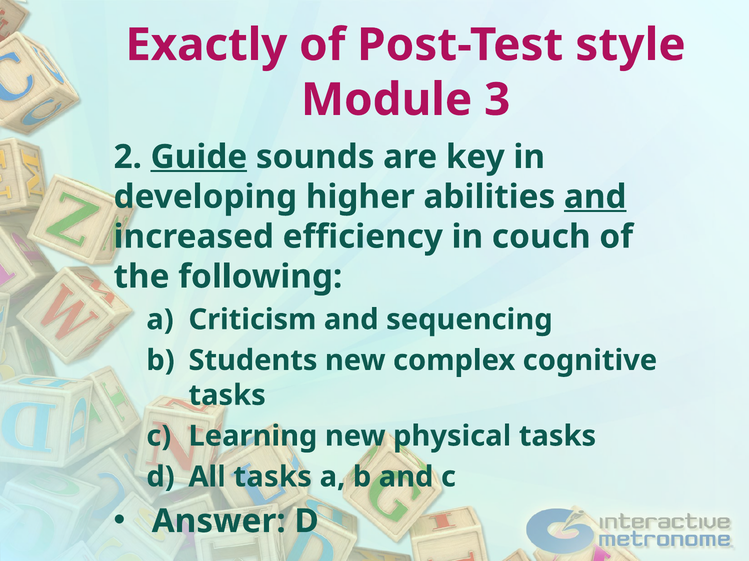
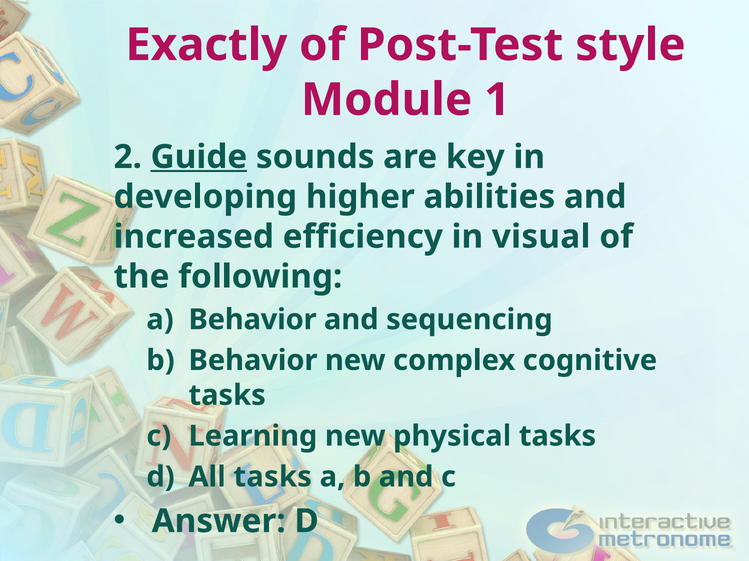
3: 3 -> 1 (497, 100)
and underline: present -> none (595, 197)
couch: couch -> visual (541, 237)
a Criticism: Criticism -> Behavior (253, 320)
b Students: Students -> Behavior (253, 361)
